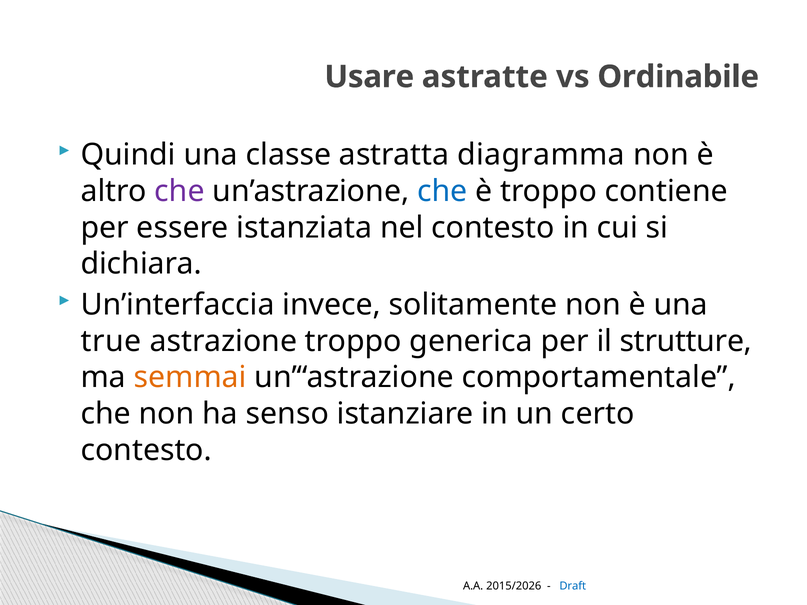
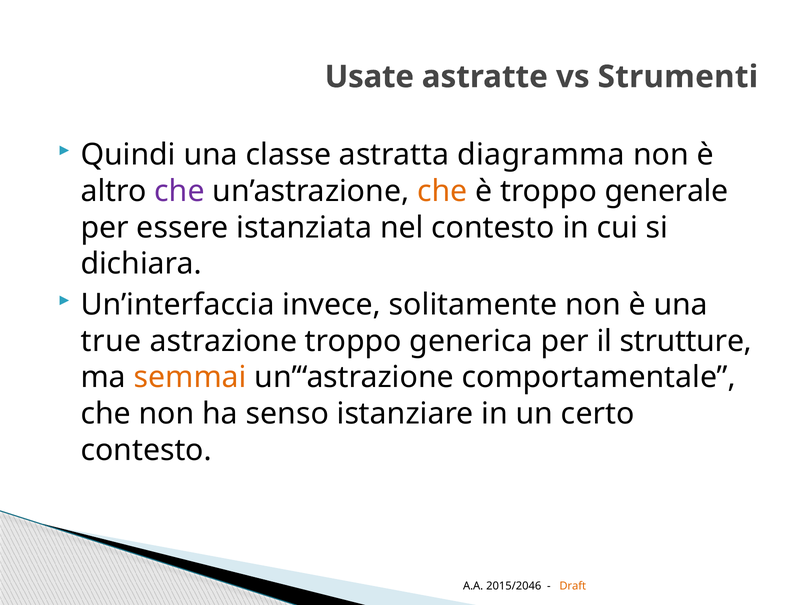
Usare: Usare -> Usate (369, 77)
Ordinabile: Ordinabile -> Strumenti (678, 77)
che colour: blue -> orange (442, 191)
contiene: contiene -> generale (666, 191)
2015/2026: 2015/2026 -> 2015/2046 (514, 586)
Draft colour: blue -> orange (573, 586)
